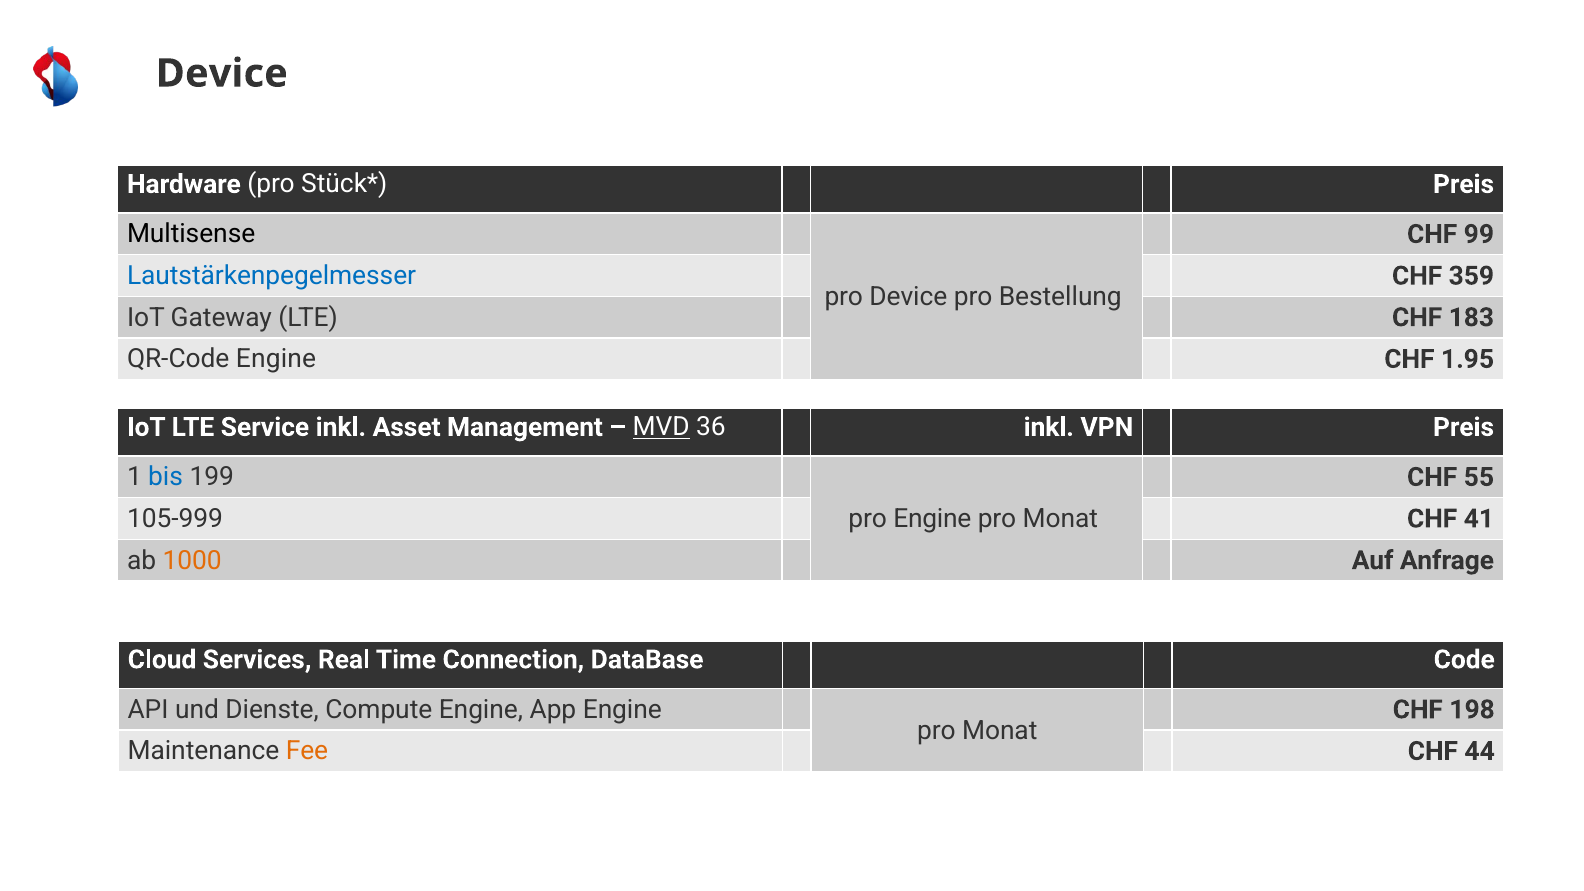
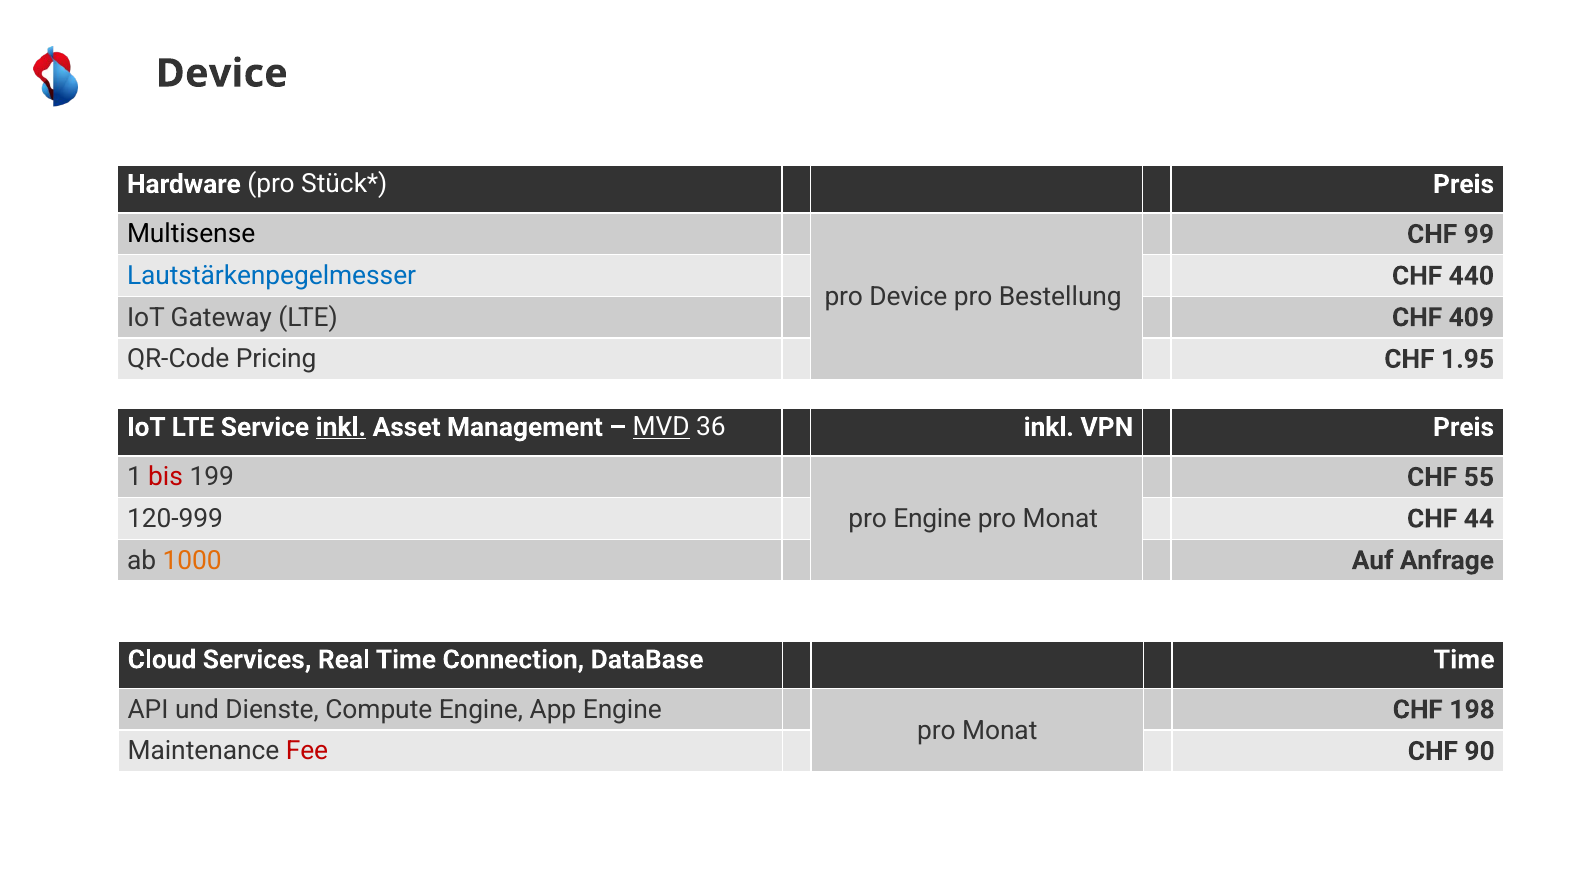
359: 359 -> 440 (1471, 276)
183: 183 -> 409 (1471, 317)
QR-Code Engine: Engine -> Pricing (276, 359)
inkl underline: none -> present (341, 427)
bis colour: blue -> red (166, 477)
105-999: 105-999 -> 120-999 (175, 519)
41: 41 -> 44 (1479, 519)
DataBase Code: Code -> Time (1464, 660)
Fee colour: orange -> red (307, 751)
44: 44 -> 90 (1480, 751)
